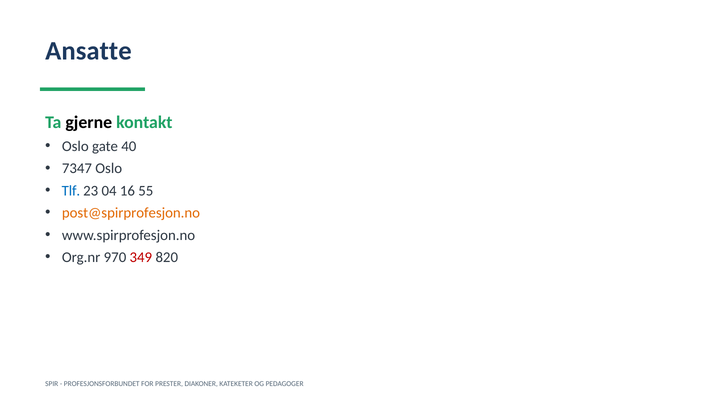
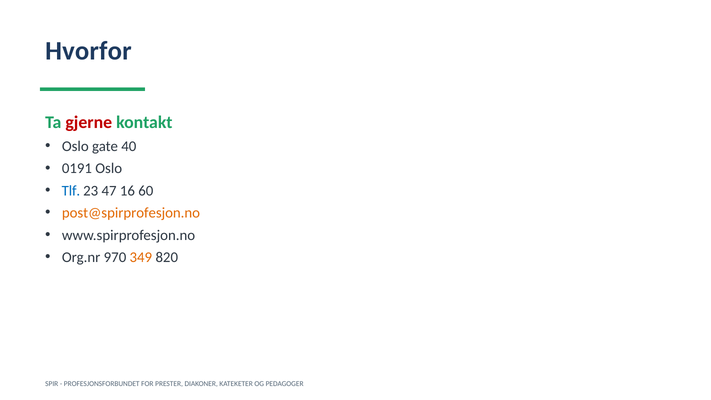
Ansatte: Ansatte -> Hvorfor (88, 51)
gjerne colour: black -> red (89, 122)
7347: 7347 -> 0191 (77, 168)
04: 04 -> 47 (109, 191)
55: 55 -> 60 (146, 191)
349 colour: red -> orange (141, 257)
